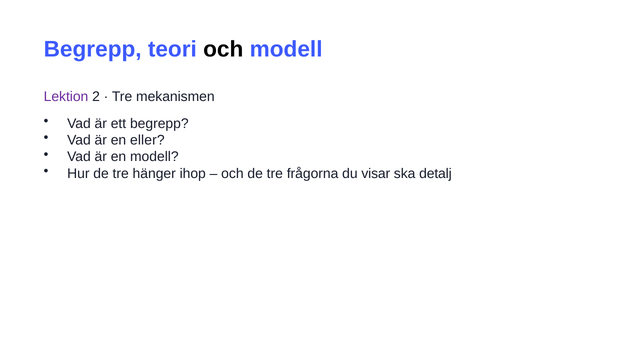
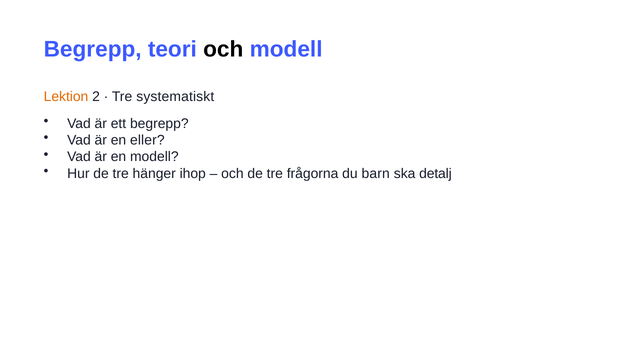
Lektion colour: purple -> orange (66, 97)
mekanismen: mekanismen -> systematiskt (175, 97)
visar: visar -> barn (376, 174)
